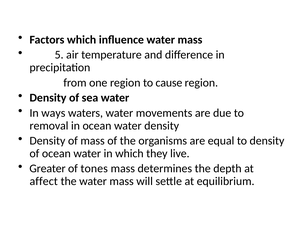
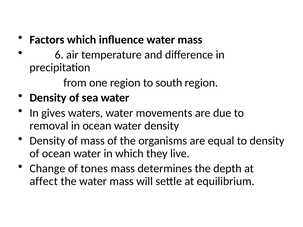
5: 5 -> 6 (59, 55)
cause: cause -> south (169, 83)
ways: ways -> gives (53, 113)
Greater: Greater -> Change (47, 169)
